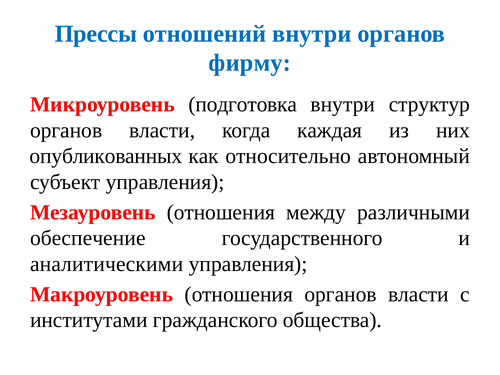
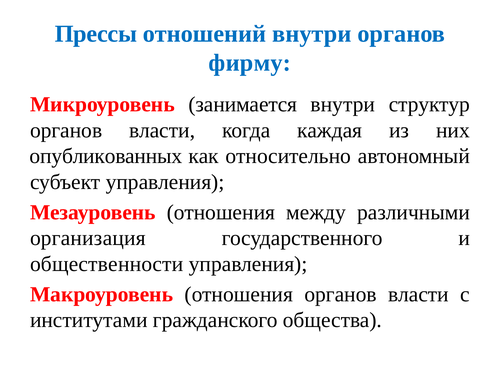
подготовка: подготовка -> занимается (243, 104)
обеспечение: обеспечение -> организация (88, 238)
аналитическими: аналитическими -> общественности (107, 264)
